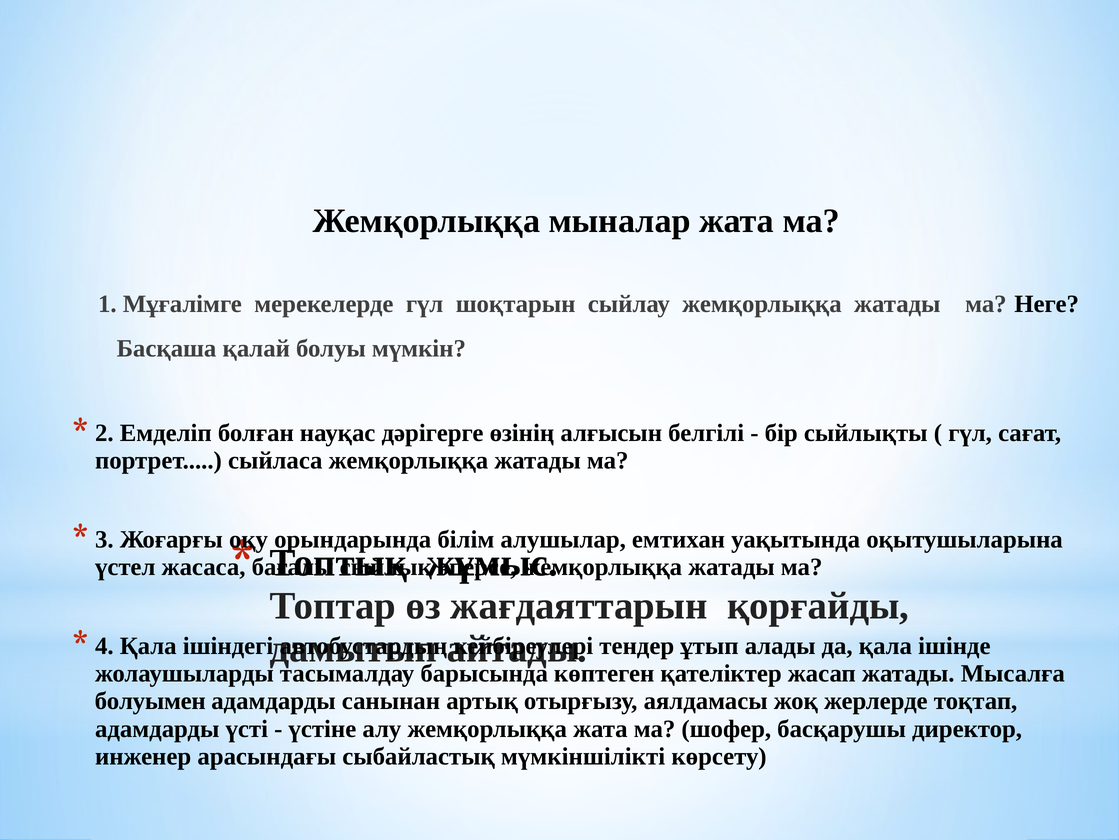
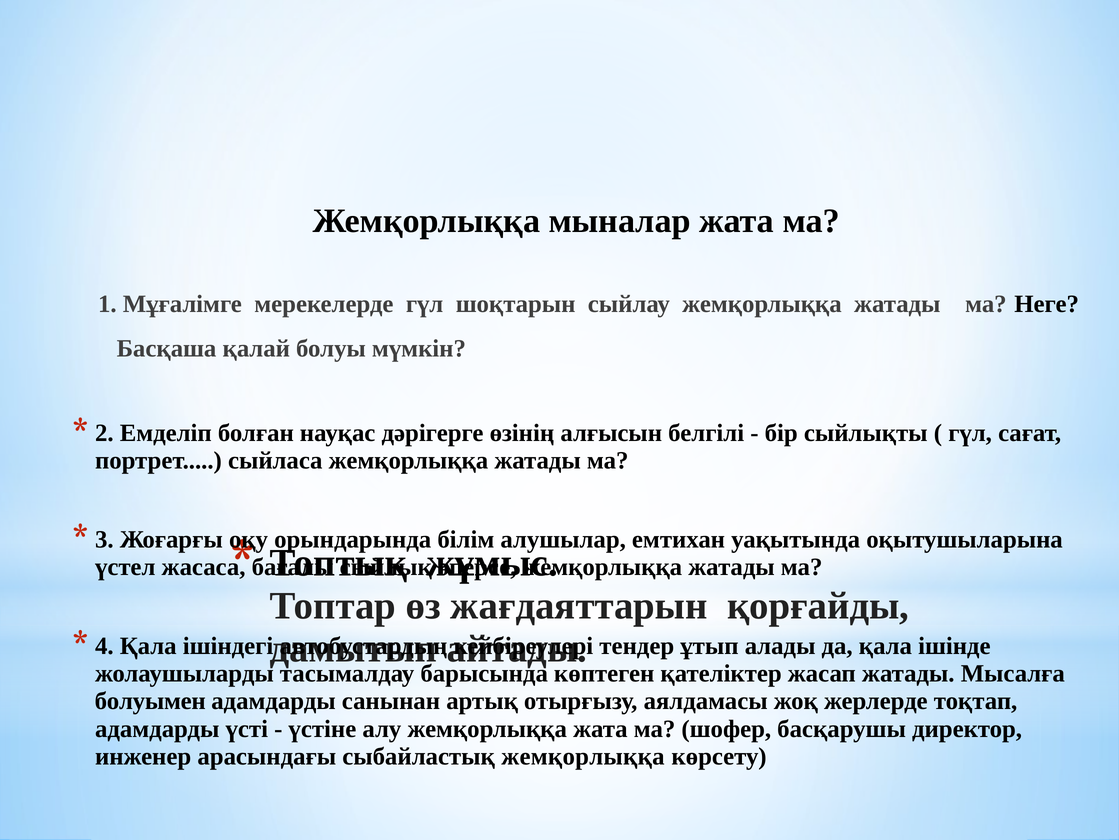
сыбайластық мүмкіншілікті: мүмкіншілікті -> жемқорлыққа (583, 756)
